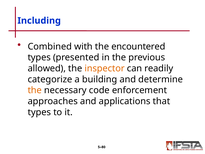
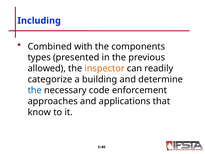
encountered: encountered -> components (138, 46)
the colour: orange -> blue (35, 90)
types: types -> know (39, 112)
